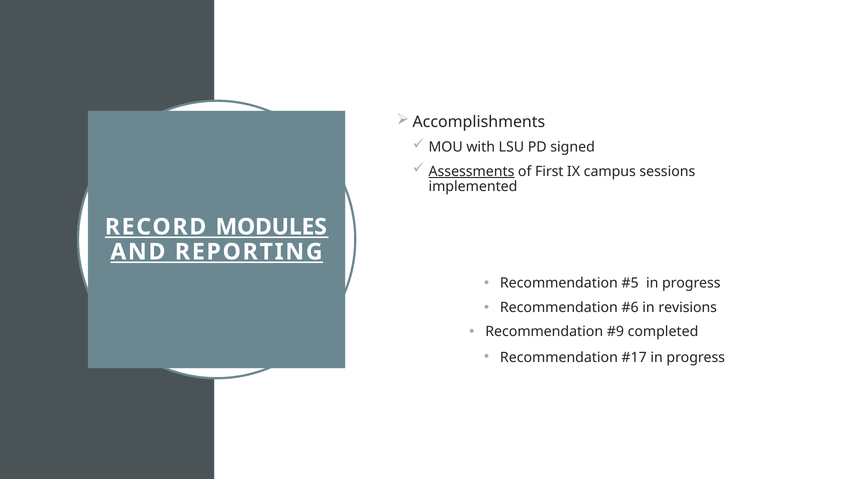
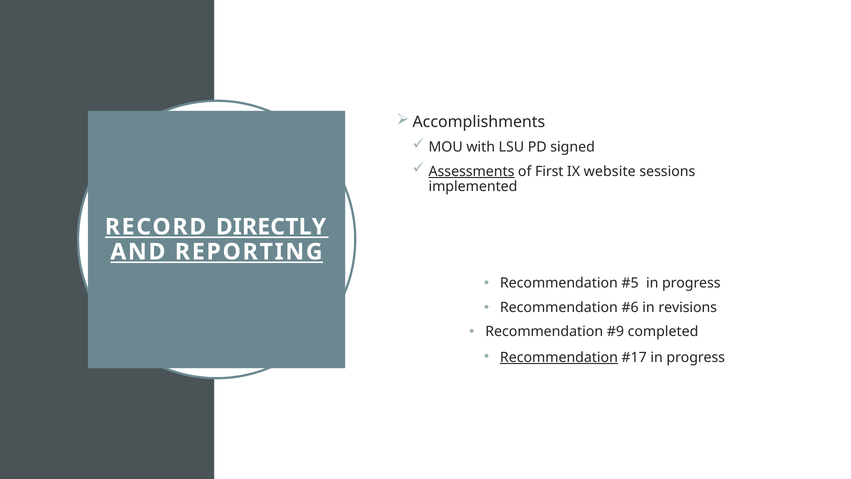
campus: campus -> website (610, 171)
MODULES: MODULES -> DIRECTLY (271, 227)
Recommendation underline: none -> present (559, 357)
